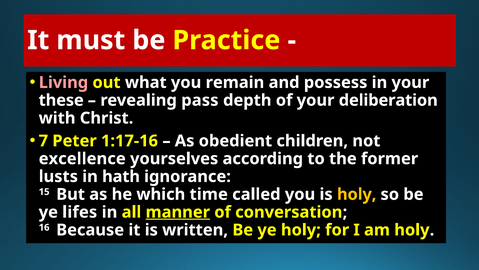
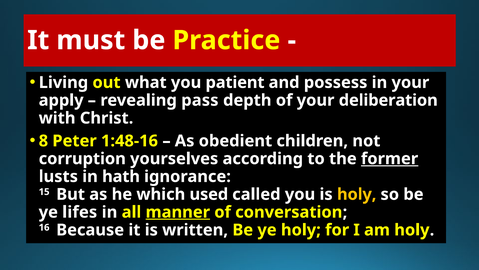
Living colour: pink -> white (63, 82)
remain: remain -> patient (235, 82)
these: these -> apply (61, 100)
7: 7 -> 8 (43, 141)
1:17-16: 1:17-16 -> 1:48-16 (129, 141)
excellence: excellence -> corruption (82, 158)
former underline: none -> present (390, 158)
time: time -> used (209, 194)
